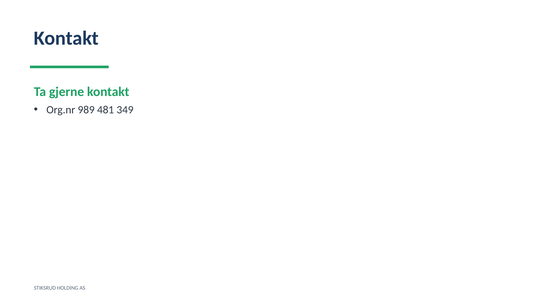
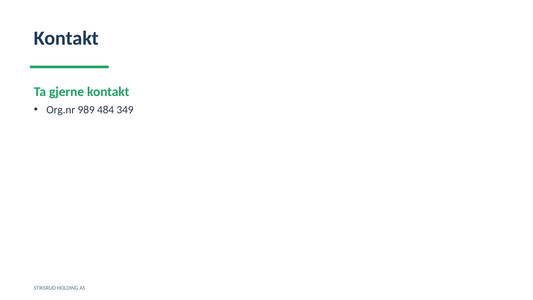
481: 481 -> 484 (106, 110)
